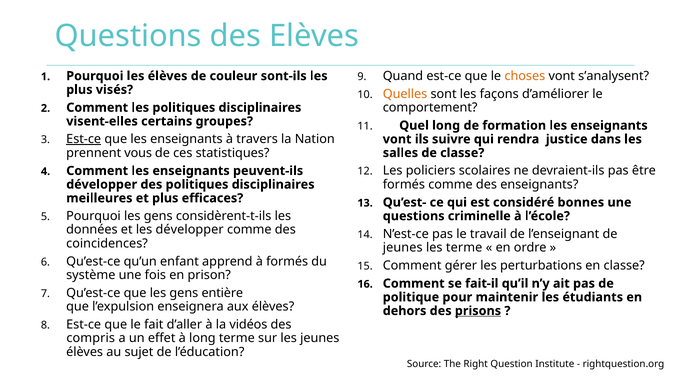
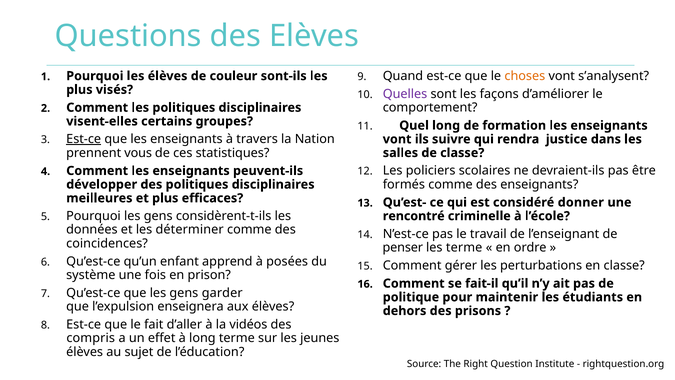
Quelles colour: orange -> purple (405, 94)
bonnes: bonnes -> donner (581, 202)
questions: questions -> rencontré (414, 216)
les développer: développer -> déterminer (190, 230)
jeunes: jeunes -> penser (403, 247)
à formés: formés -> posées (287, 261)
entière: entière -> garder (222, 293)
prisons underline: present -> none (478, 311)
